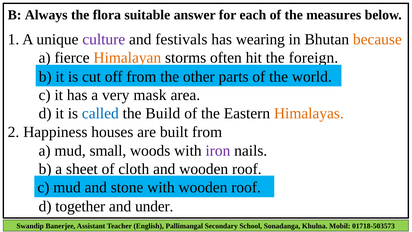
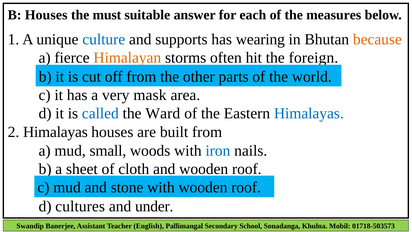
B Always: Always -> Houses (46, 15)
flora: flora -> must (107, 15)
culture colour: purple -> blue (104, 39)
festivals: festivals -> supports (181, 39)
Build: Build -> Ward (163, 113)
Himalayas colour: orange -> blue (309, 113)
2 Happiness: Happiness -> Himalayas (55, 132)
iron colour: purple -> blue (218, 150)
together: together -> cultures (80, 206)
